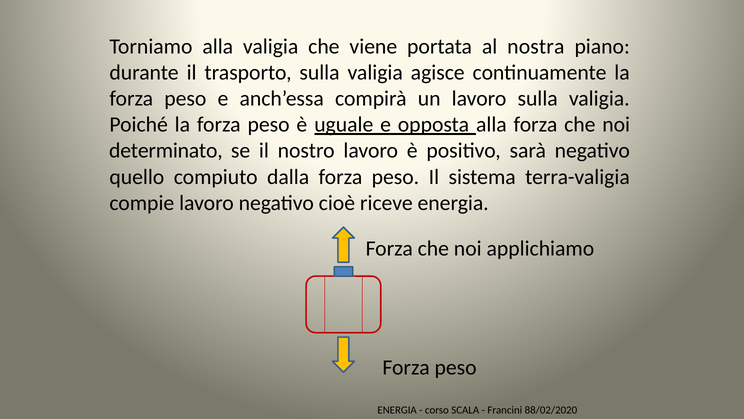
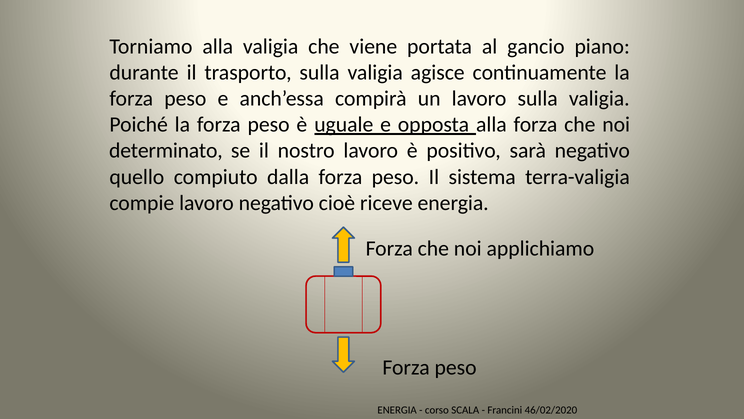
nostra: nostra -> gancio (536, 46)
88/02/2020: 88/02/2020 -> 46/02/2020 (551, 410)
